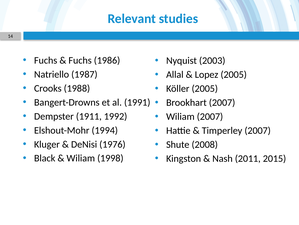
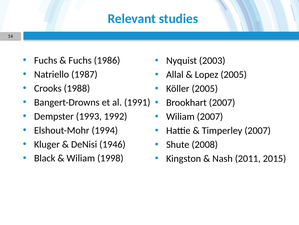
1911: 1911 -> 1993 (89, 116)
1976: 1976 -> 1946 (112, 144)
